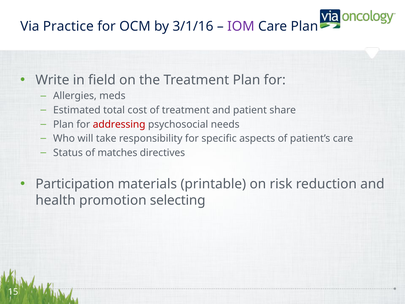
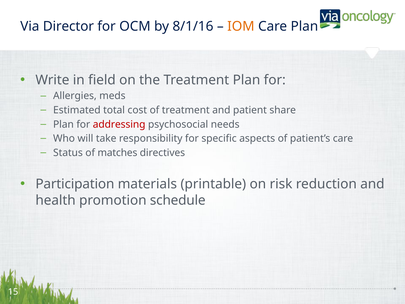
Practice: Practice -> Director (68, 26)
3/1/16: 3/1/16 -> 8/1/16 (193, 26)
IOM colour: purple -> orange (241, 26)
selecting: selecting -> schedule (178, 200)
